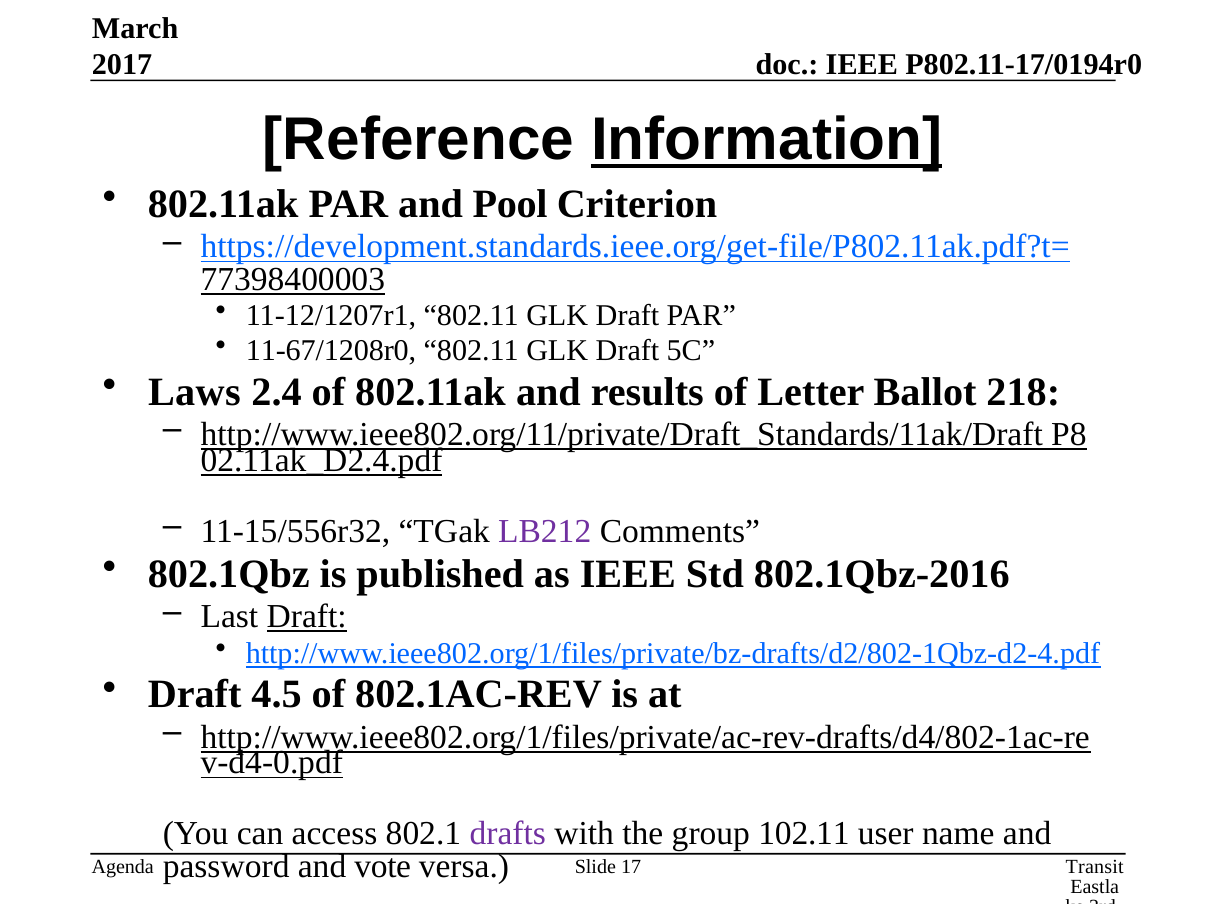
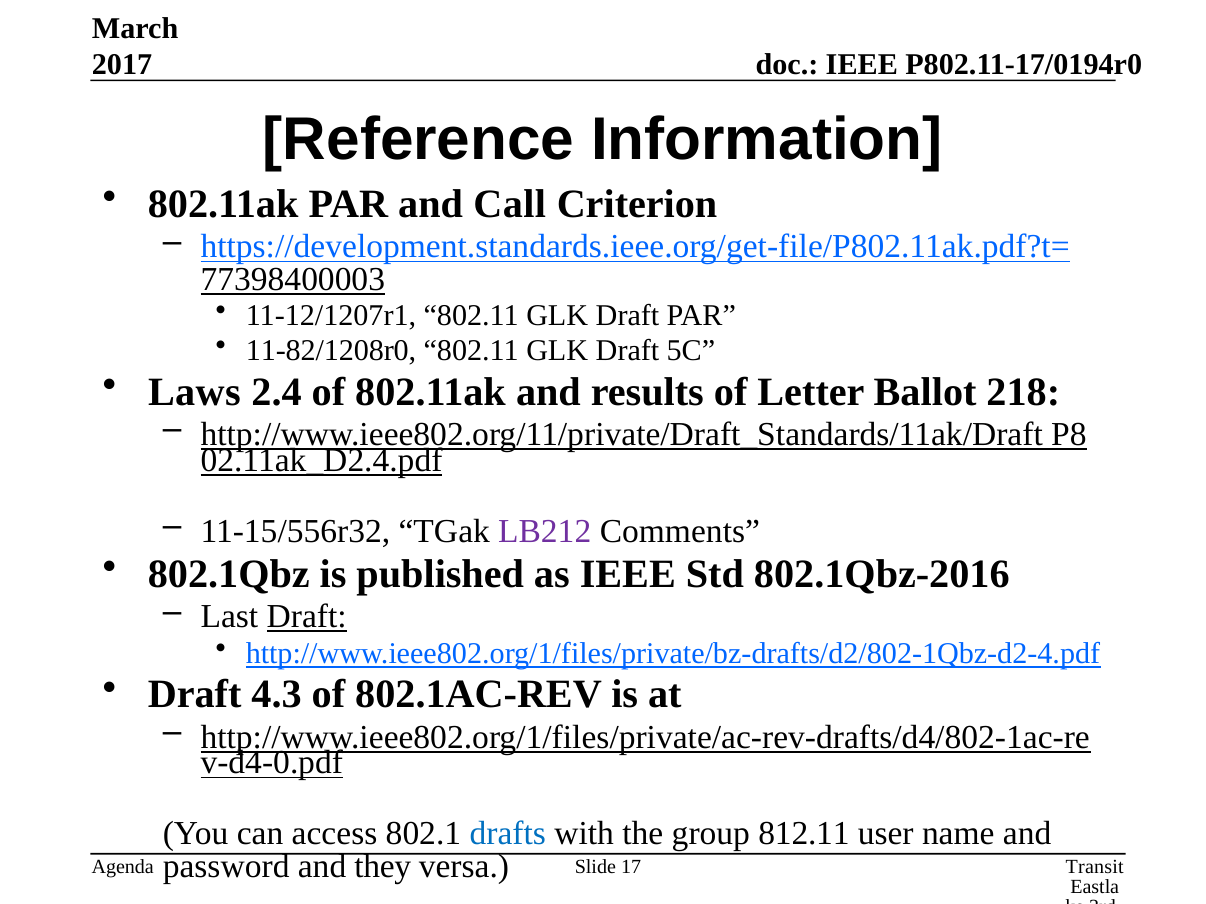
Information underline: present -> none (767, 140)
Pool: Pool -> Call (510, 205)
11-67/1208r0: 11-67/1208r0 -> 11-82/1208r0 (331, 351)
4.5: 4.5 -> 4.3 (277, 695)
drafts colour: purple -> blue (508, 834)
102.11: 102.11 -> 812.11 (804, 834)
vote: vote -> they (383, 866)
